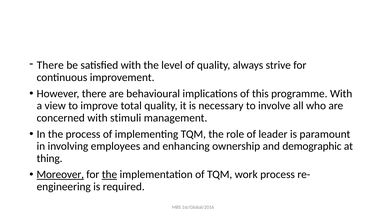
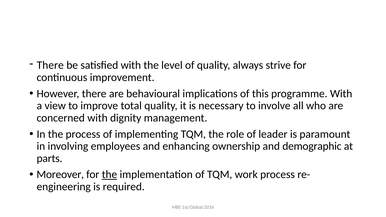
stimuli: stimuli -> dignity (126, 118)
thing: thing -> parts (50, 158)
Moreover underline: present -> none (60, 175)
